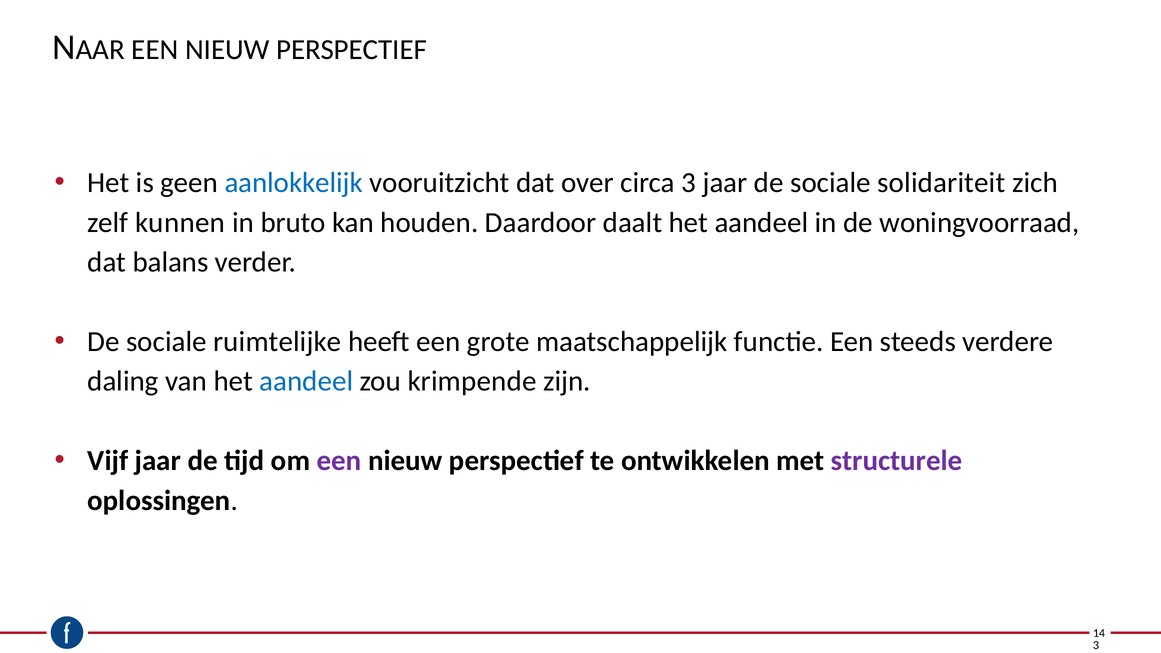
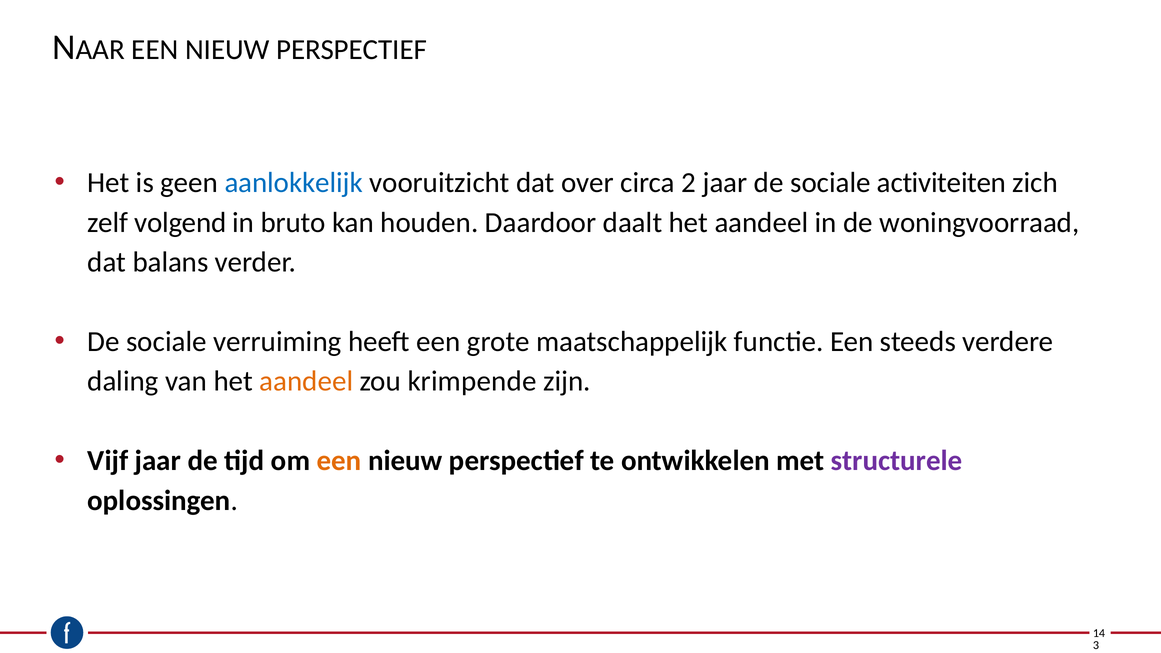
circa 3: 3 -> 2 (689, 183)
solidariteit: solidariteit -> activiteiten (942, 183)
kunnen: kunnen -> volgend (180, 223)
ruimtelijke: ruimtelijke -> verruiming (277, 342)
aandeel colour: blue -> orange (306, 381)
een colour: purple -> orange (339, 461)
